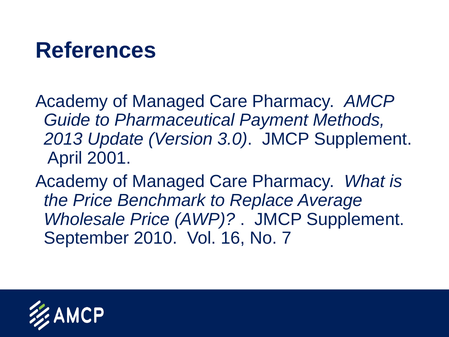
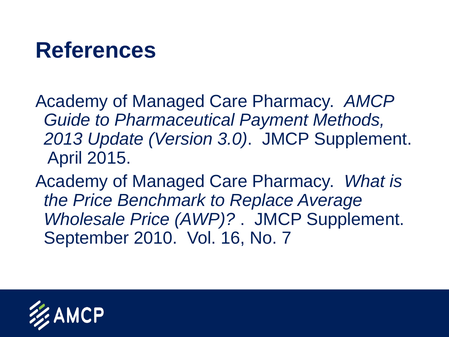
2001: 2001 -> 2015 (109, 158)
